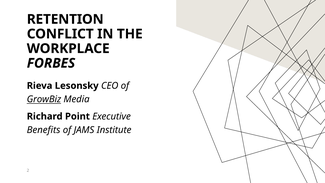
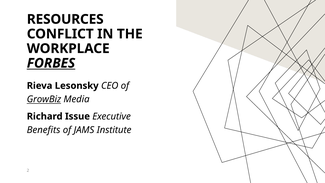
RETENTION: RETENTION -> RESOURCES (65, 19)
FORBES underline: none -> present (51, 63)
Point: Point -> Issue (77, 116)
